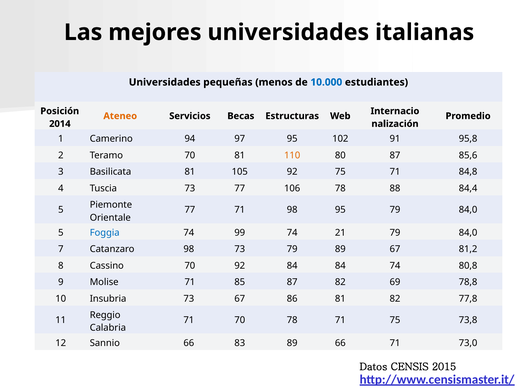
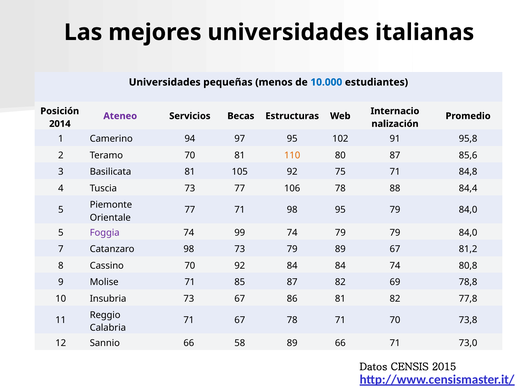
Ateneo colour: orange -> purple (120, 116)
Foggia colour: blue -> purple (105, 233)
74 21: 21 -> 79 (340, 233)
71 70: 70 -> 67 (240, 321)
71 75: 75 -> 70 (395, 321)
83: 83 -> 58 (240, 344)
